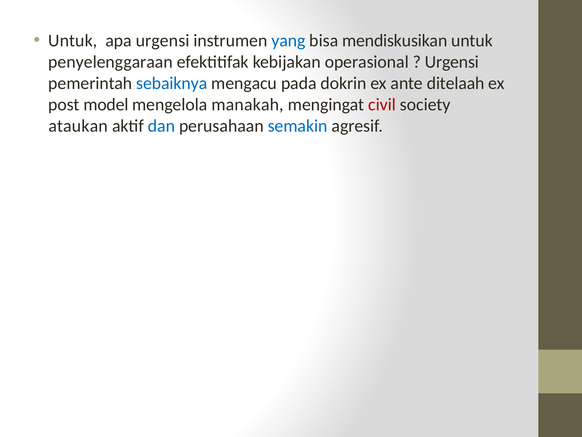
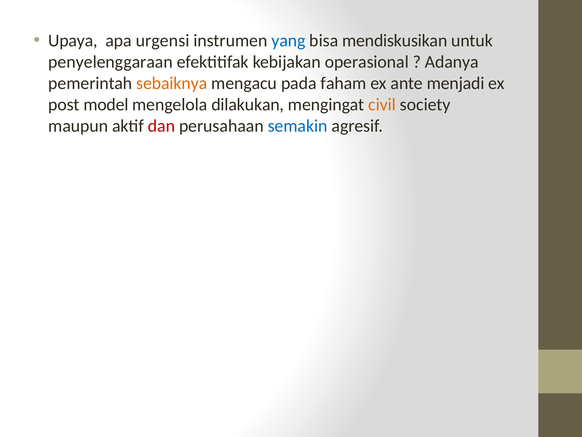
Untuk: Untuk -> Upaya (73, 41)
Urgensi: Urgensi -> Adanya (452, 62)
sebaiknya colour: blue -> orange (172, 83)
dokrin: dokrin -> faham (344, 83)
ditelaah: ditelaah -> menjadi (456, 83)
manakah: manakah -> dilakukan (248, 105)
civil colour: red -> orange (382, 105)
ataukan: ataukan -> maupun (78, 126)
dan colour: blue -> red (161, 126)
